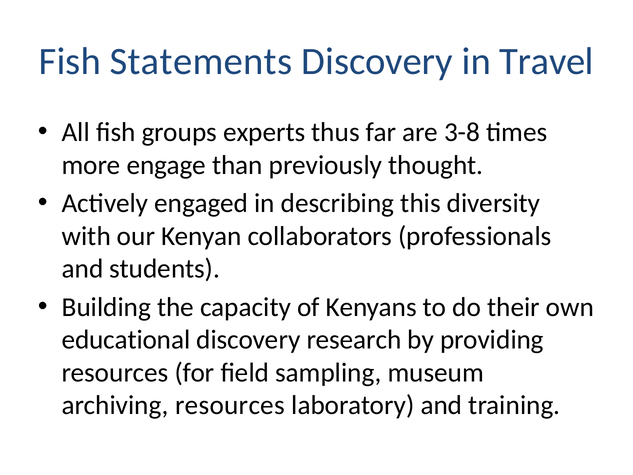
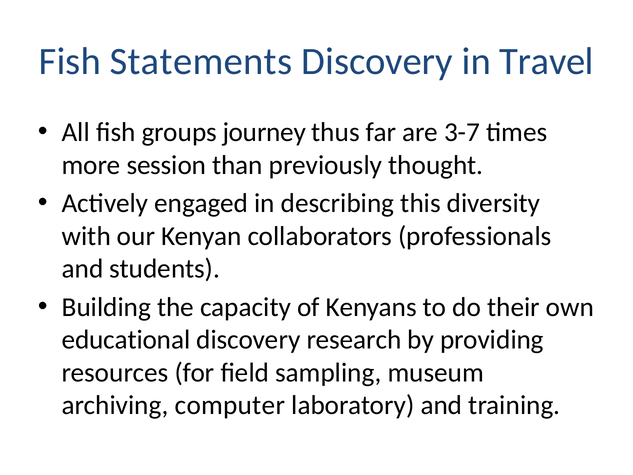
experts: experts -> journey (264, 132)
3-8: 3-8 -> 3-7 (462, 132)
engage: engage -> session (166, 165)
archiving resources: resources -> computer (230, 405)
